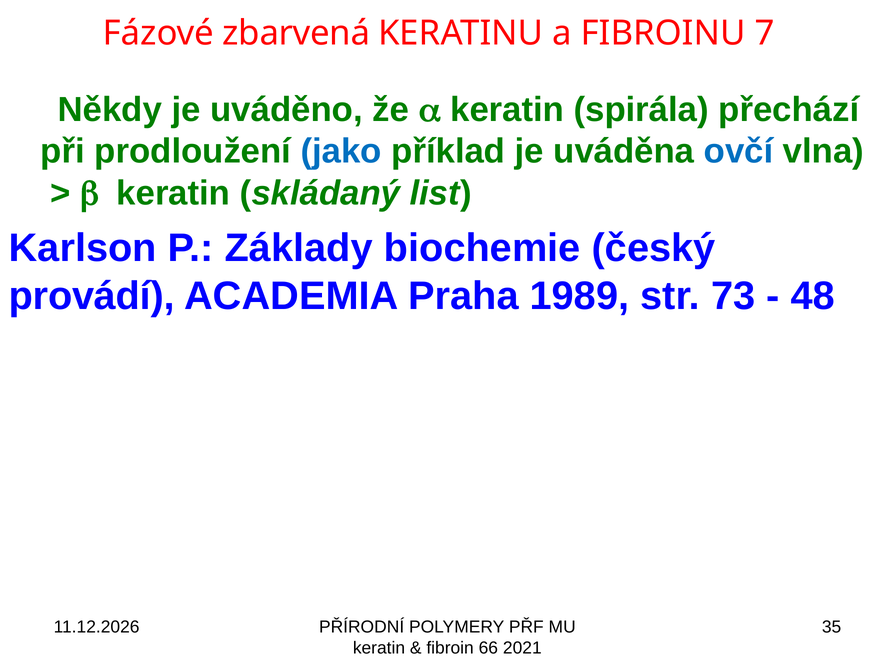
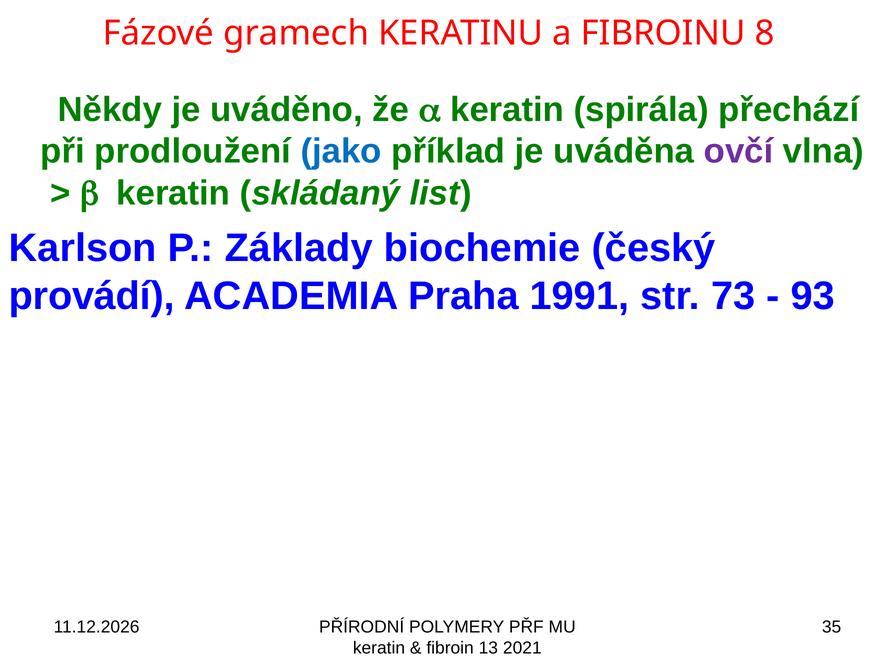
zbarvená: zbarvená -> gramech (296, 33)
7: 7 -> 8 (765, 33)
ovčí colour: blue -> purple (739, 151)
1989: 1989 -> 1991 (579, 296)
48: 48 -> 93 (813, 296)
66: 66 -> 13 (488, 648)
